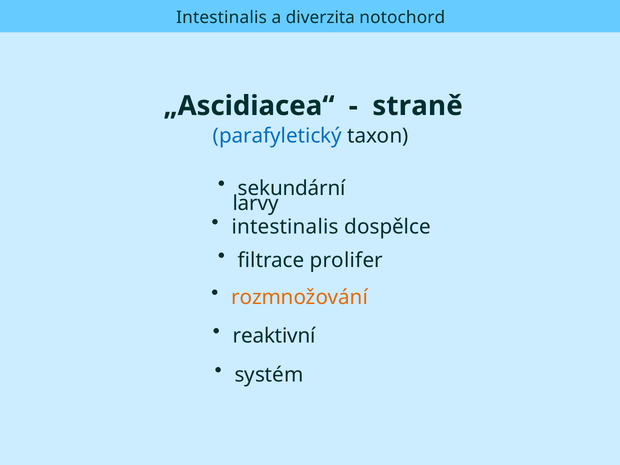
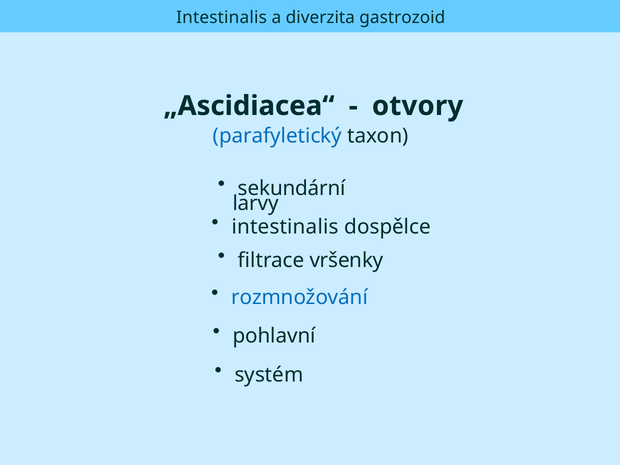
notochord: notochord -> gastrozoid (402, 18)
straně: straně -> otvory (418, 106)
prolifer: prolifer -> vršenky (347, 260)
rozmnožování colour: orange -> blue (300, 298)
reaktivní: reaktivní -> pohlavní (274, 336)
